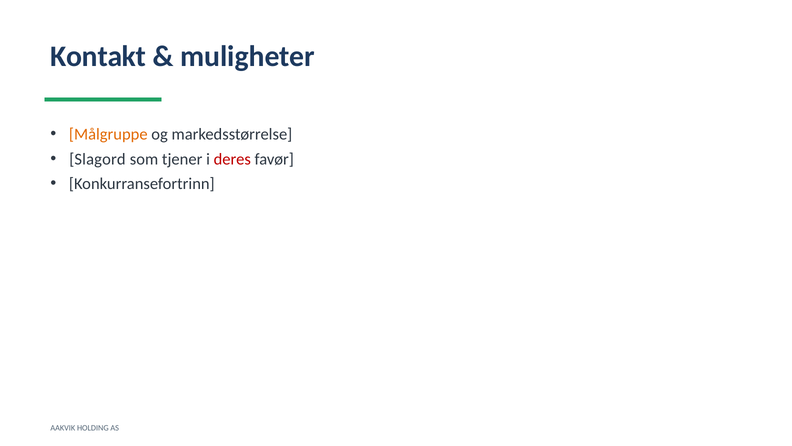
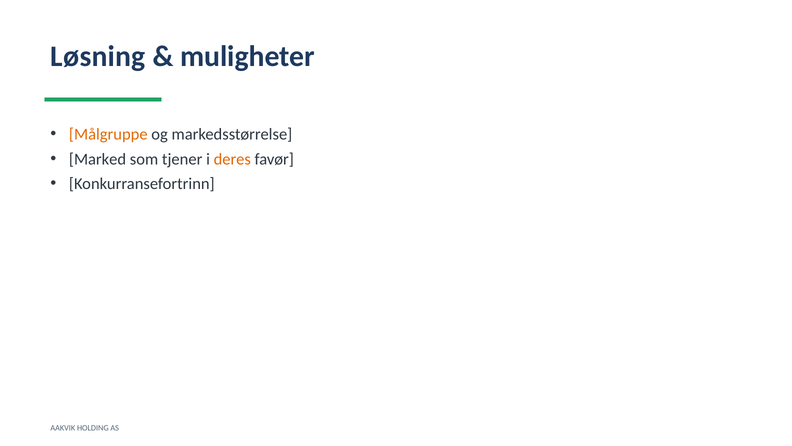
Kontakt: Kontakt -> Løsning (98, 57)
Slagord: Slagord -> Marked (98, 159)
deres colour: red -> orange (232, 159)
